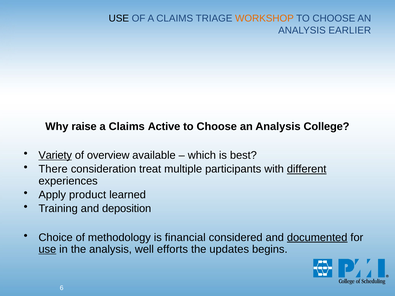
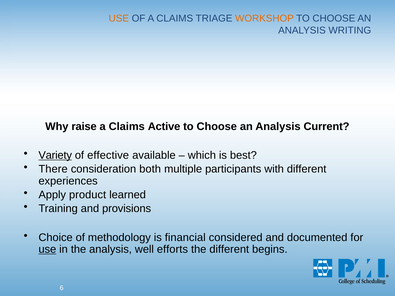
USE colour: black -> orange (119, 18)
EARLIER: EARLIER -> WRITING (350, 30)
College: College -> Current (327, 127)
overview: overview -> effective (108, 155)
treat: treat -> both (150, 169)
different underline: present -> none (307, 169)
deposition: deposition -> provisions (127, 209)
documented underline: present -> none (317, 238)
the updates: updates -> different (229, 250)
